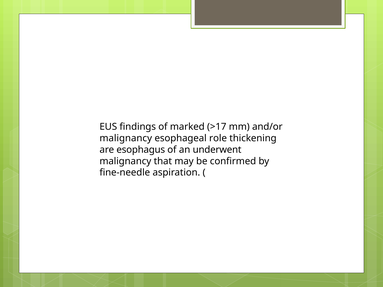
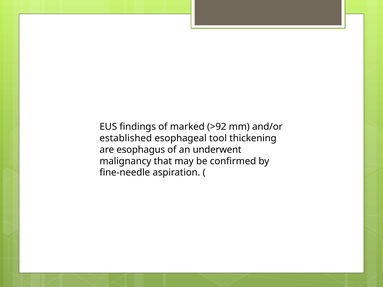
>17: >17 -> >92 (217, 127)
malignancy: malignancy -> established (126, 138)
role: role -> tool (218, 138)
